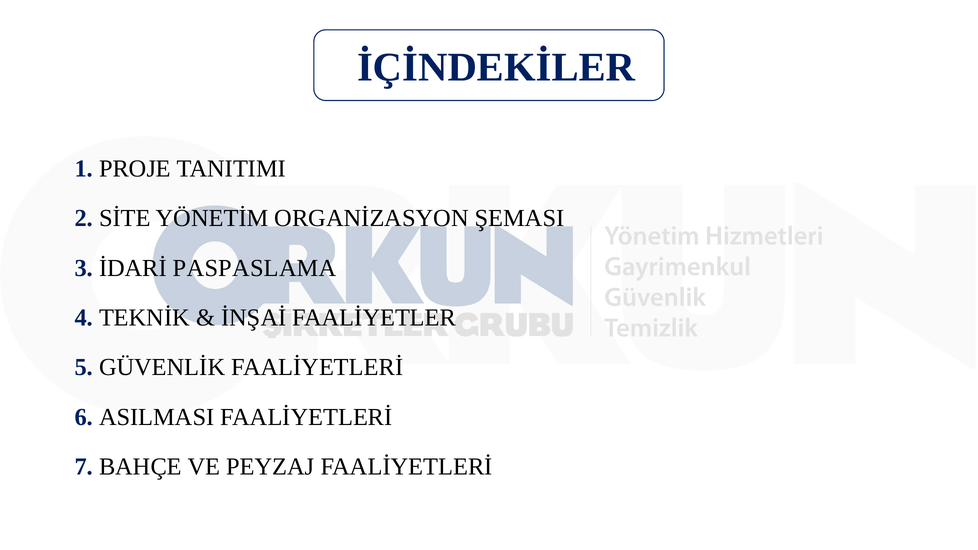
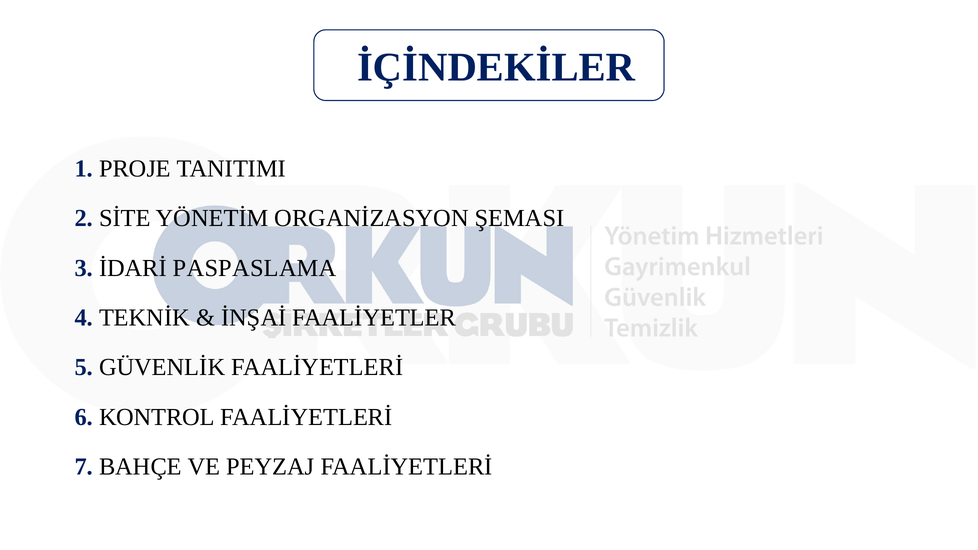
ASILMASI: ASILMASI -> KONTROL (157, 417)
